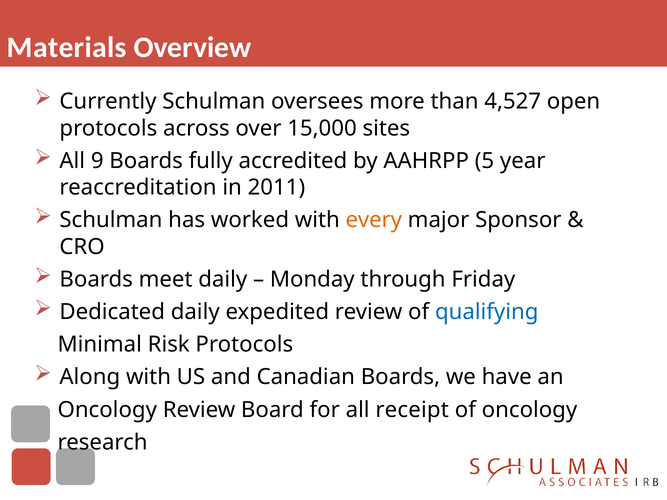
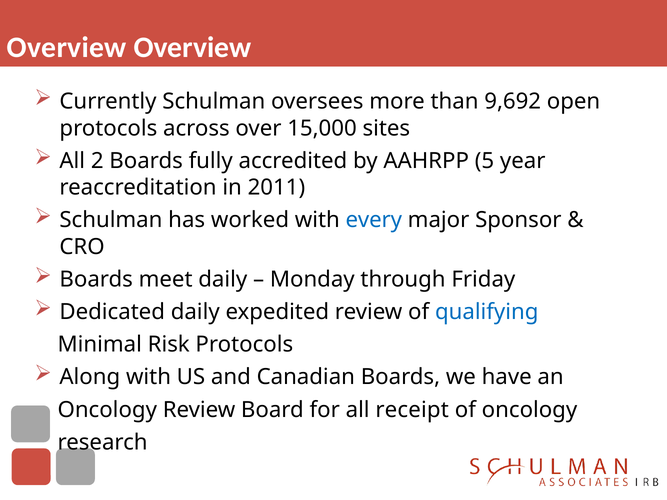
Materials: Materials -> Overview (67, 48)
4,527: 4,527 -> 9,692 (513, 102)
9: 9 -> 2 (97, 161)
every colour: orange -> blue (374, 220)
